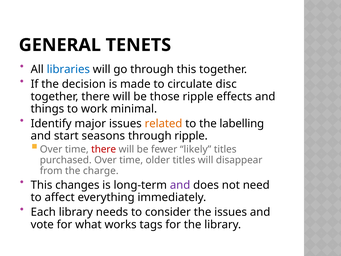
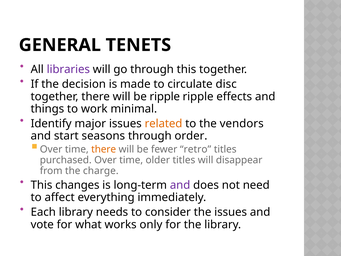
libraries colour: blue -> purple (68, 69)
be those: those -> ripple (165, 96)
labelling: labelling -> vendors (242, 124)
through ripple: ripple -> order (191, 136)
there colour: red -> orange (104, 149)
likely: likely -> retro (196, 149)
tags: tags -> only (151, 224)
